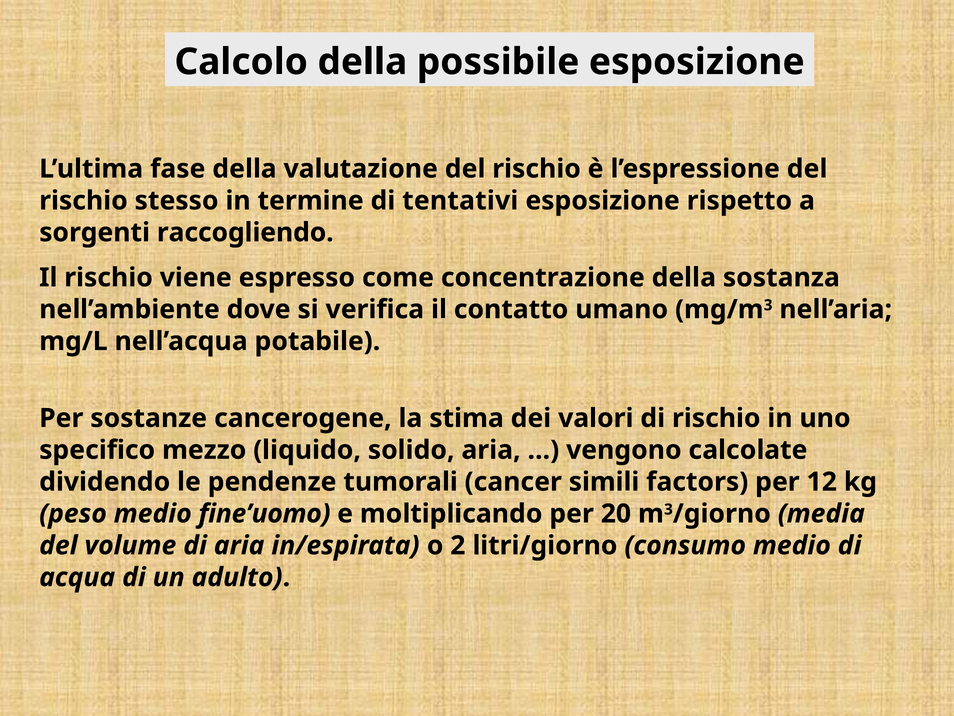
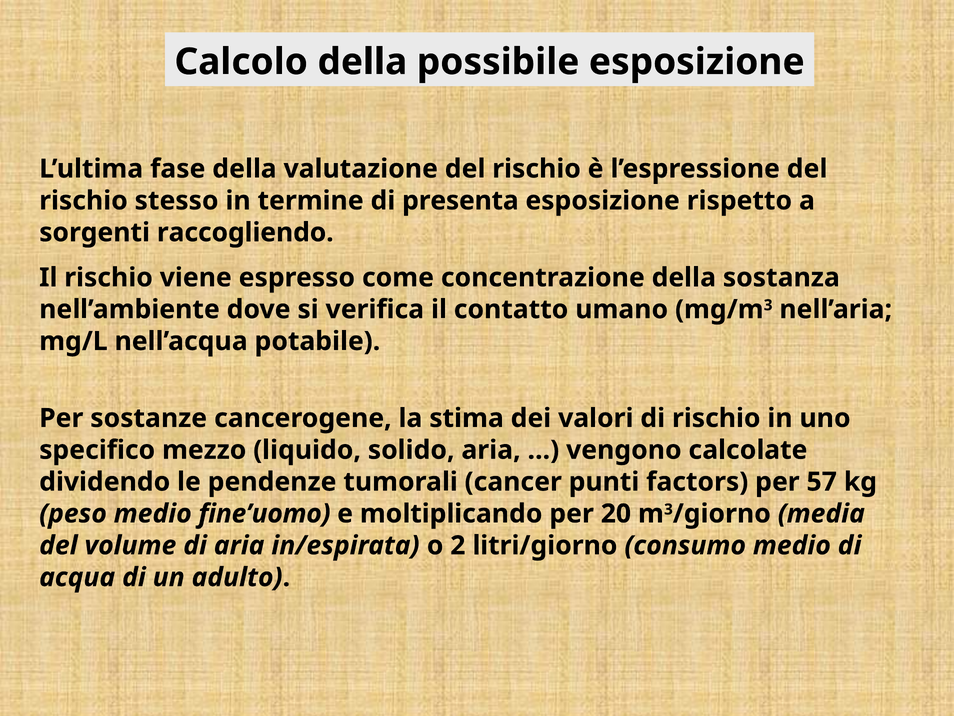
tentativi: tentativi -> presenta (460, 201)
simili: simili -> punti (604, 482)
12: 12 -> 57 (822, 482)
